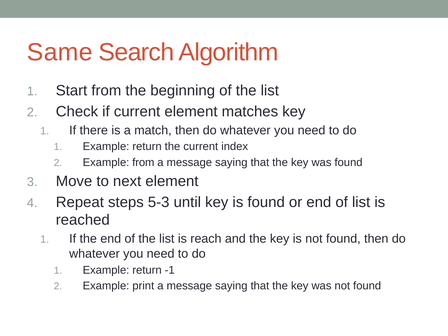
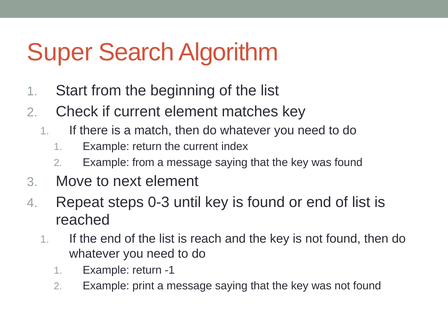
Same: Same -> Super (60, 52)
5-3: 5-3 -> 0-3 (159, 202)
